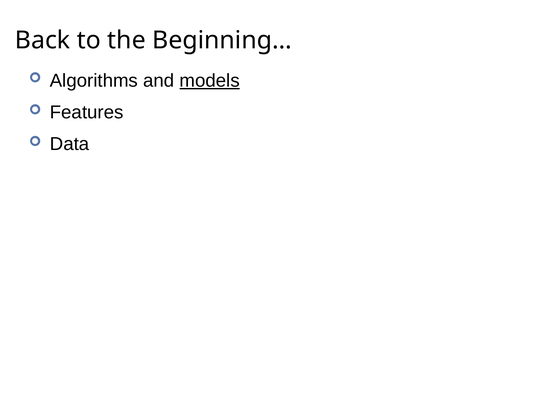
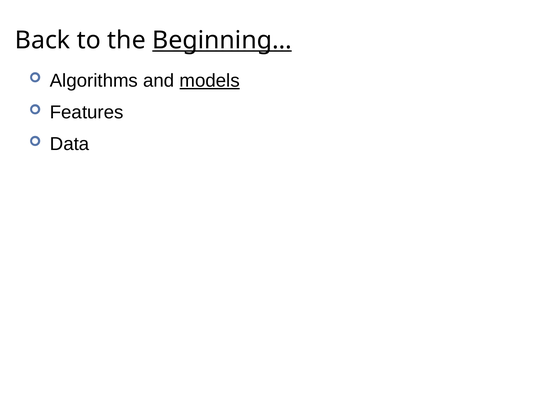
Beginning… underline: none -> present (222, 40)
